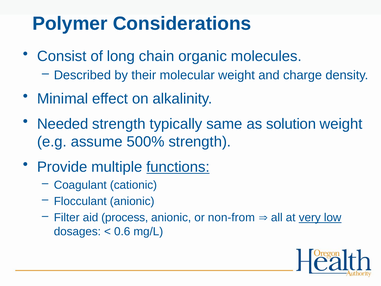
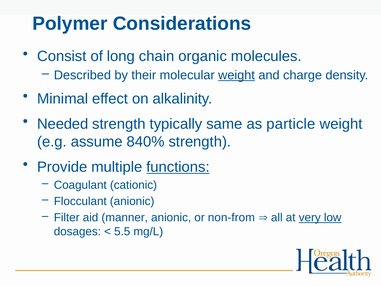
weight underline: none -> present (237, 75)
solution: solution -> particle (291, 124)
500%: 500% -> 840% (146, 142)
process: process -> manner (125, 217)
0.6: 0.6 -> 5.5 (122, 231)
